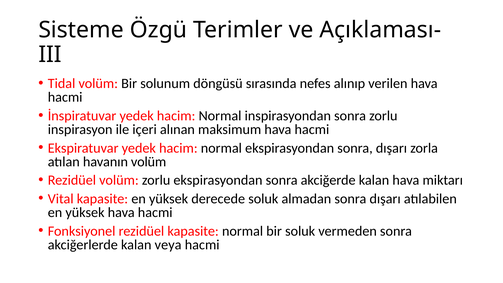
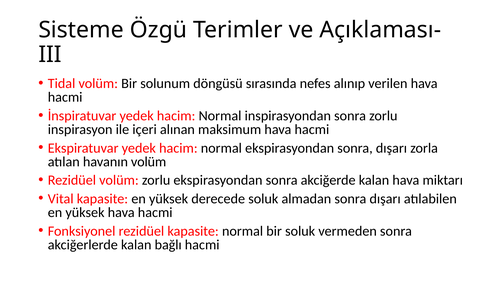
veya: veya -> bağlı (168, 245)
